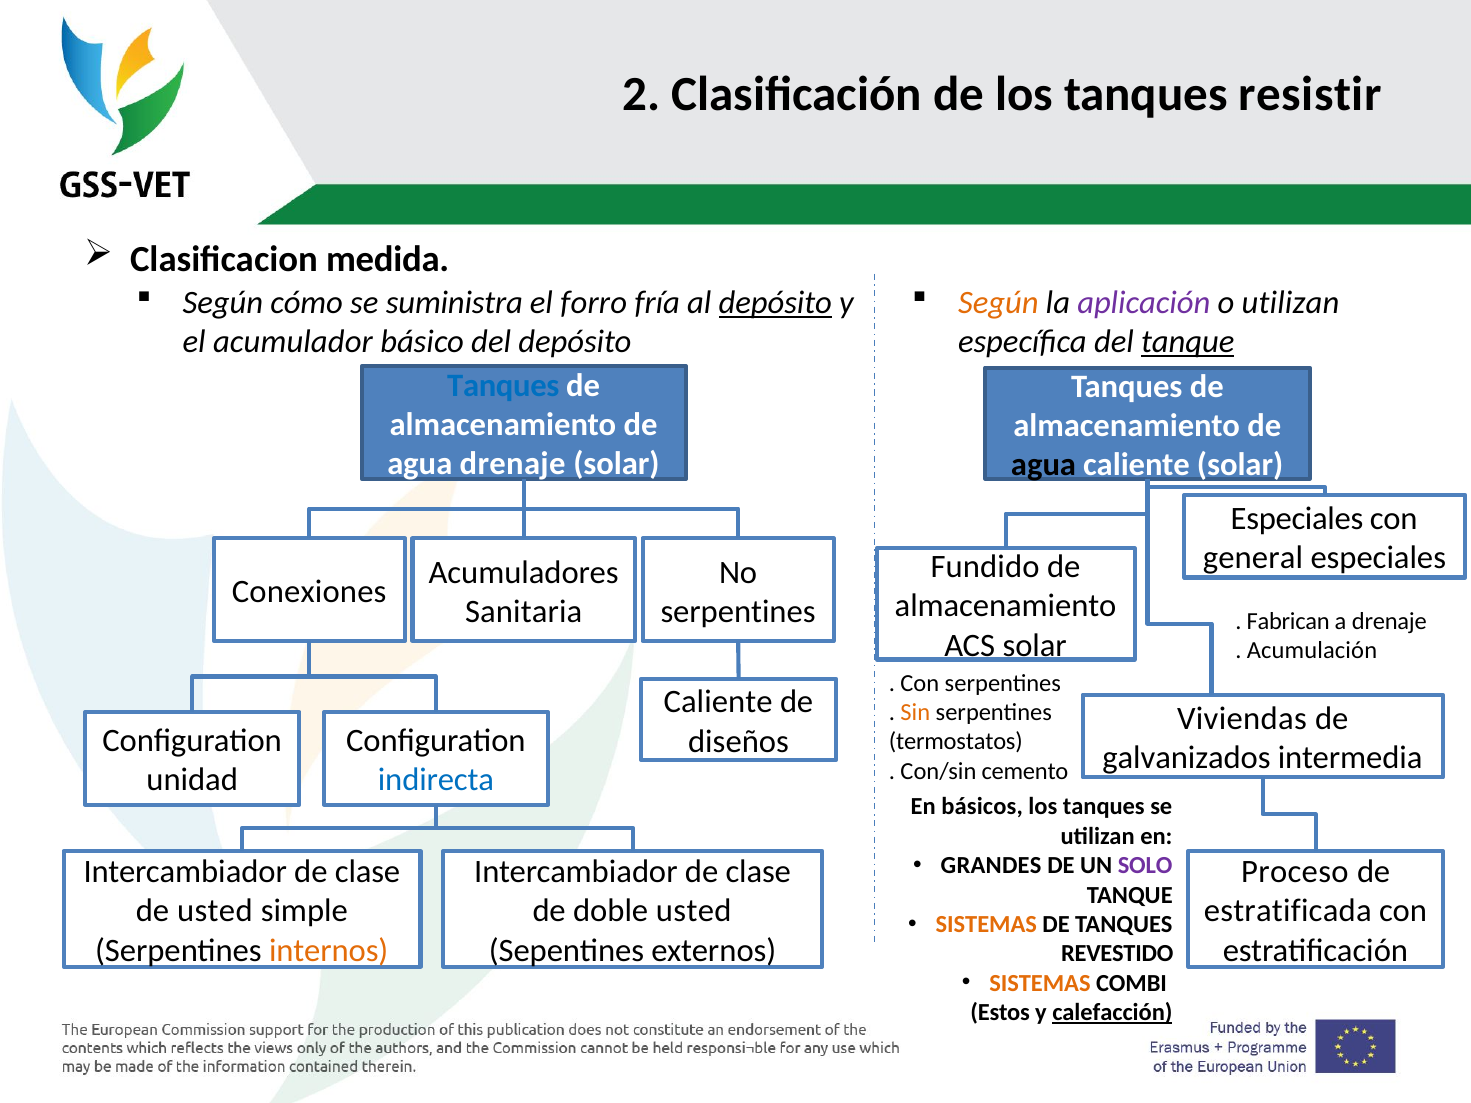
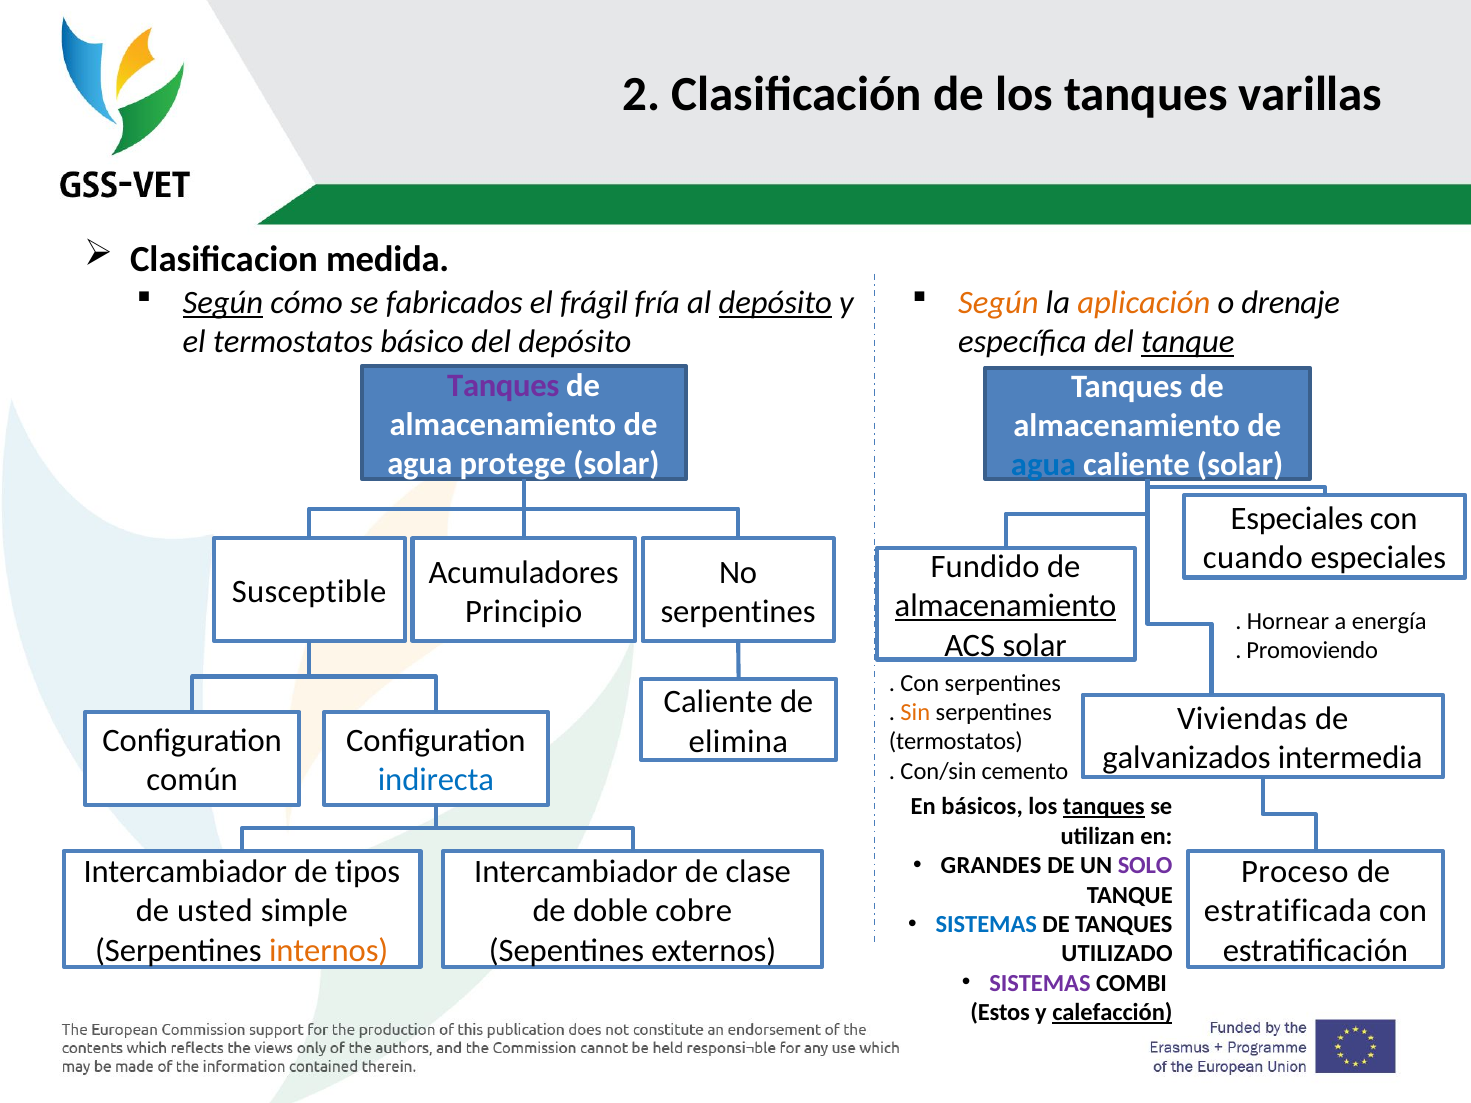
resistir: resistir -> varillas (1311, 94)
Según underline: none -> present (223, 303)
suministra: suministra -> fabricados (454, 303)
forro: forro -> frágil (594, 303)
aplicación colour: purple -> orange (1144, 303)
o utilizan: utilizan -> drenaje (1291, 303)
el acumulador: acumulador -> termostatos (293, 342)
Tanques colour: blue -> purple (503, 386)
agua drenaje: drenaje -> protege (513, 464)
agua colour: black -> blue (1044, 465)
general: general -> cuando (1253, 558)
Conexiones: Conexiones -> Susceptible (309, 592)
almacenamiento underline: none -> present (1006, 606)
Sanitaria: Sanitaria -> Principio (524, 612)
Fabrican: Fabrican -> Hornear (1288, 622)
a drenaje: drenaje -> energía (1389, 622)
Acumulación: Acumulación -> Promoviendo (1312, 651)
diseños: diseños -> elimina (738, 741)
unidad: unidad -> común (192, 780)
tanques underline: none -> present (1104, 807)
clase: clase -> tipos (367, 872)
doble usted: usted -> cobre (694, 911)
SISTEMAS colour: orange -> blue (986, 925)
REVESTIDO: REVESTIDO -> UTILIZADO (1117, 954)
SISTEMAS colour: orange -> purple (1040, 983)
